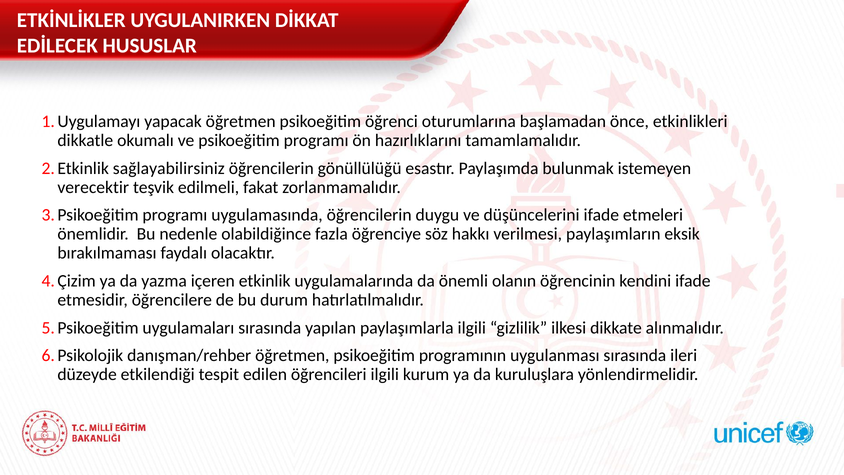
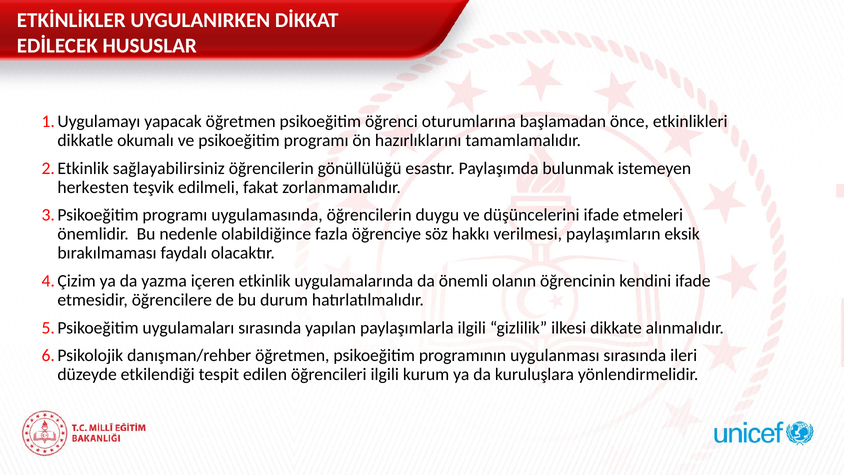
verecektir: verecektir -> herkesten (93, 187)
